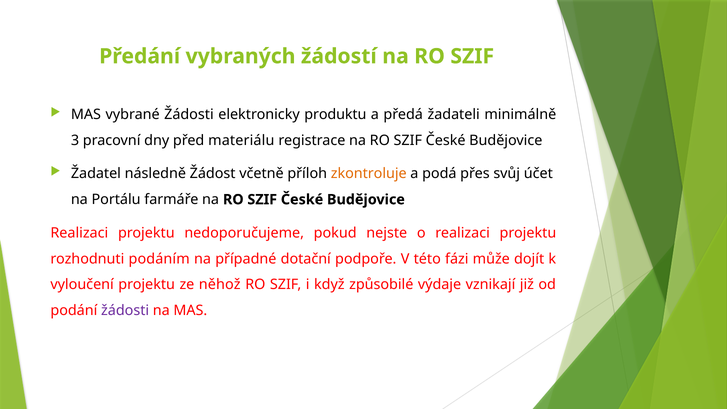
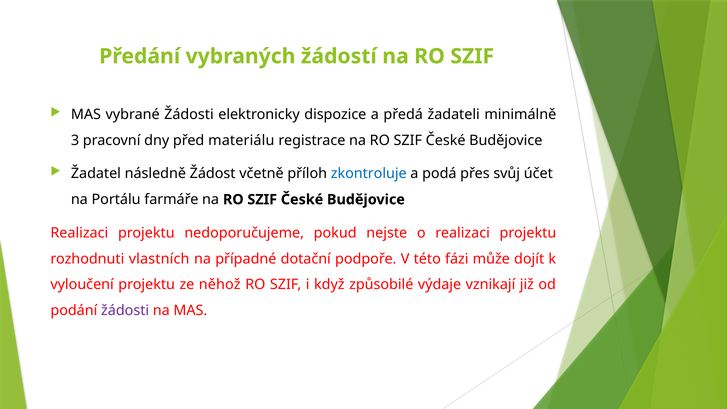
produktu: produktu -> dispozice (335, 114)
zkontroluje colour: orange -> blue (369, 174)
podáním: podáním -> vlastních (159, 259)
